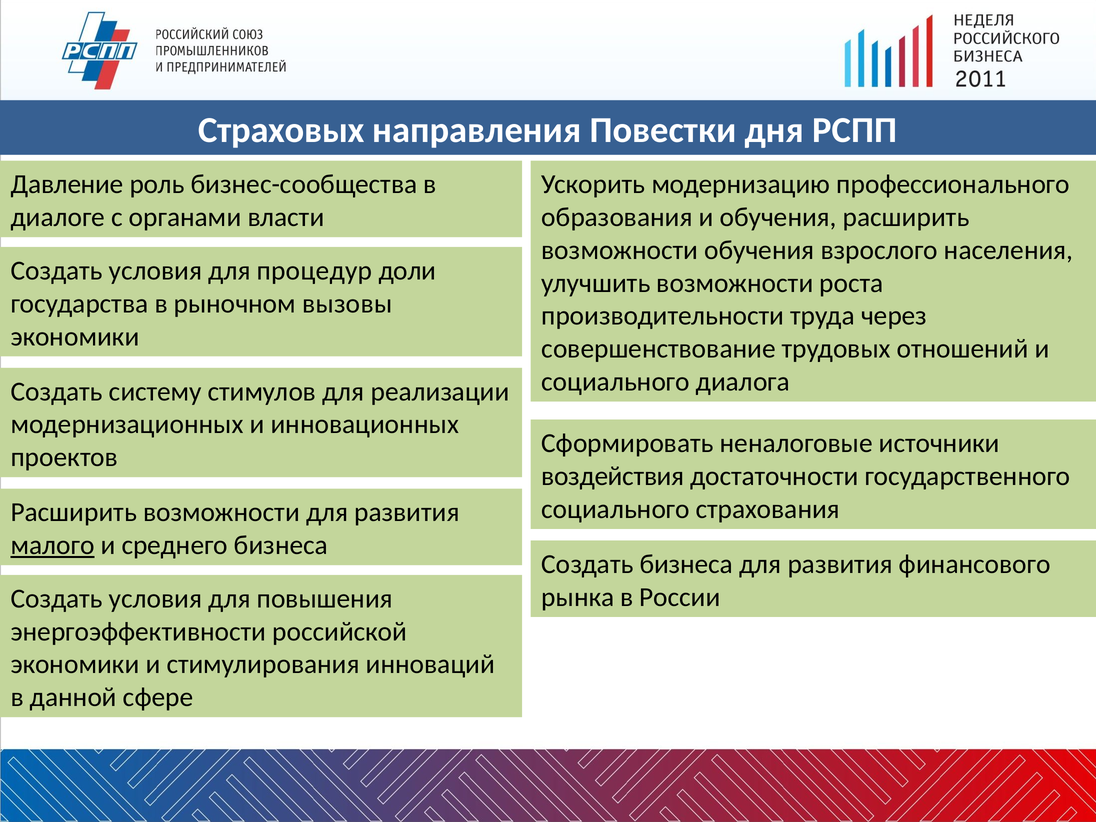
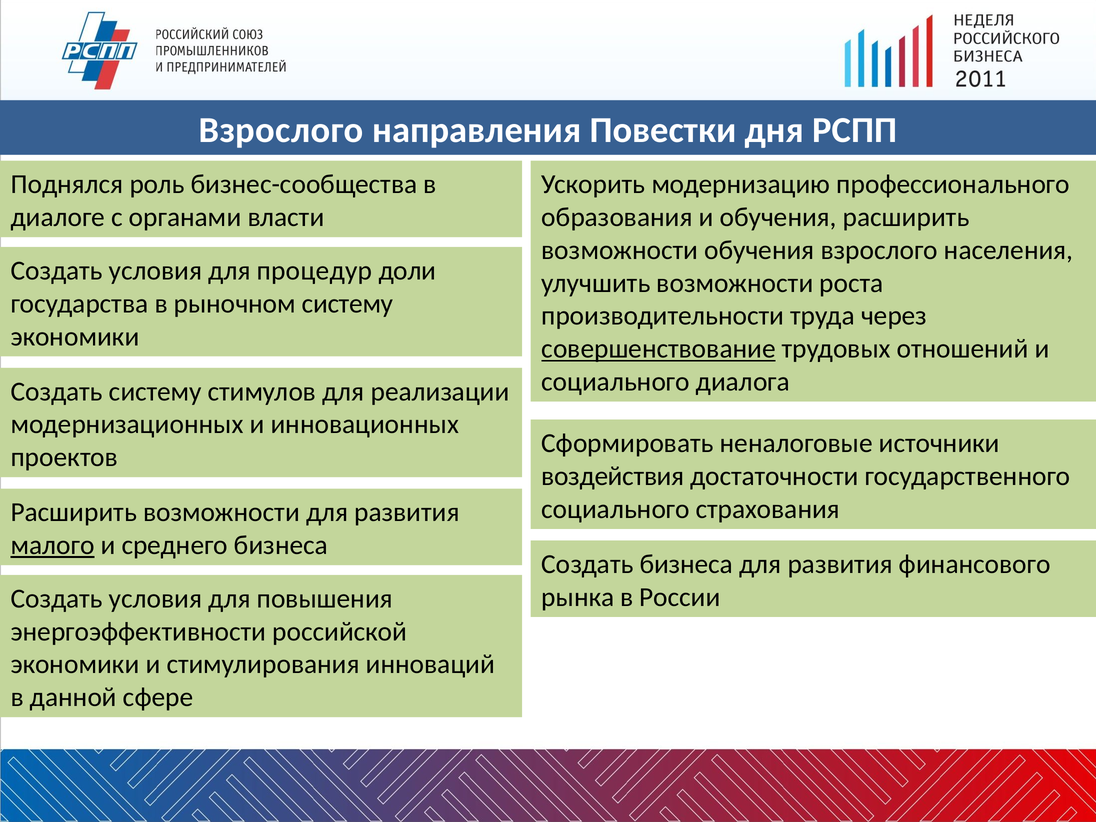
Страховых: Страховых -> Взрослого (281, 130)
Давление: Давление -> Поднялся (67, 184)
рыночном вызовы: вызовы -> систему (348, 304)
совершенствование underline: none -> present (659, 349)
